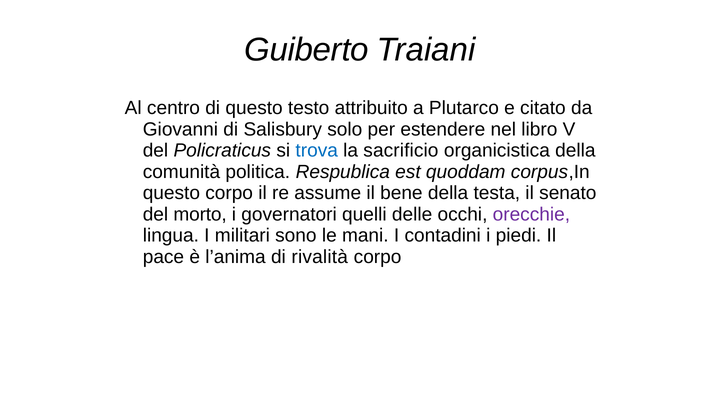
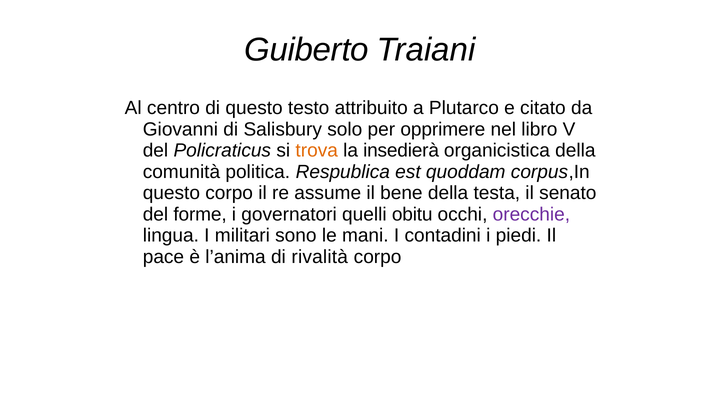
estendere: estendere -> opprimere (443, 129)
trova colour: blue -> orange (317, 151)
sacrificio: sacrificio -> insedierà (401, 151)
morto: morto -> forme (200, 215)
delle: delle -> obitu (412, 215)
